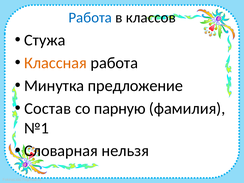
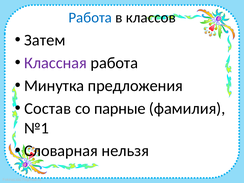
Стужа: Стужа -> Затем (45, 40)
Классная colour: orange -> purple (55, 63)
предложение: предложение -> предложения (135, 86)
парную: парную -> парные (120, 109)
